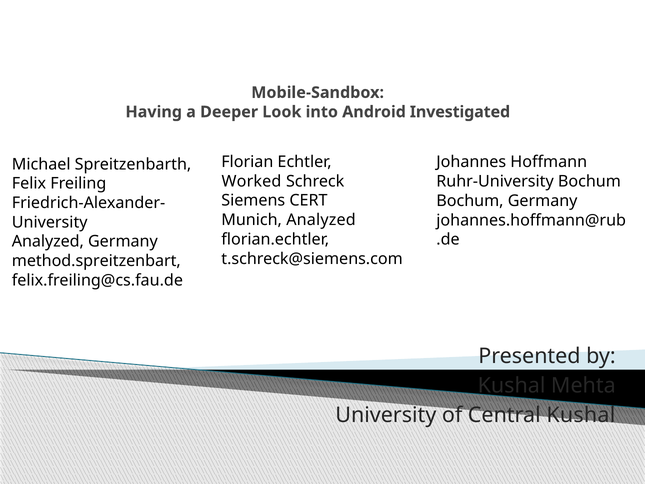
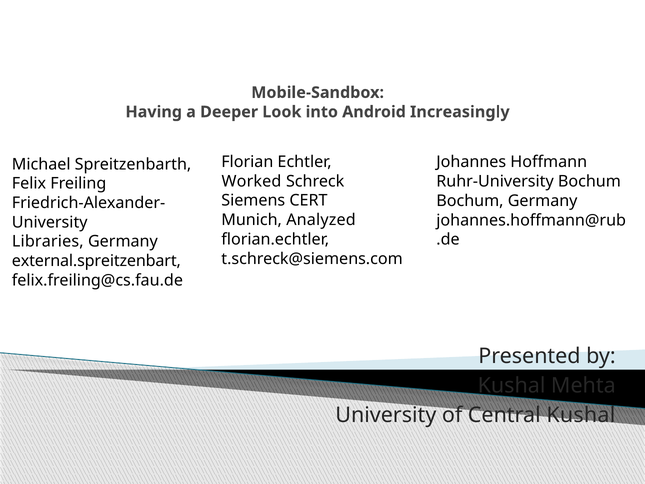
Investigated: Investigated -> Increasingly (460, 112)
Analyzed: Analyzed -> Libraries (48, 242)
method.spreitzenbart: method.spreitzenbart -> external.spreitzenbart (96, 261)
